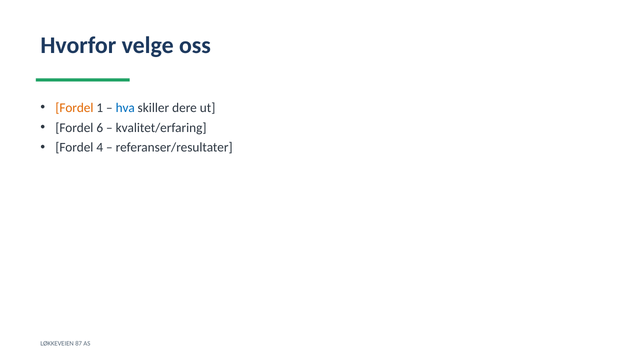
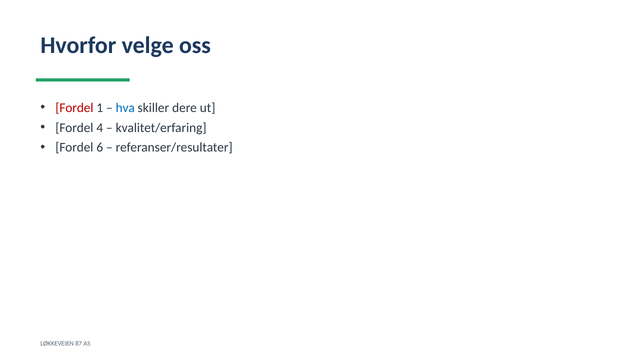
Fordel colour: orange -> red (74, 108)
6: 6 -> 4 (100, 128)
4: 4 -> 6 (100, 147)
